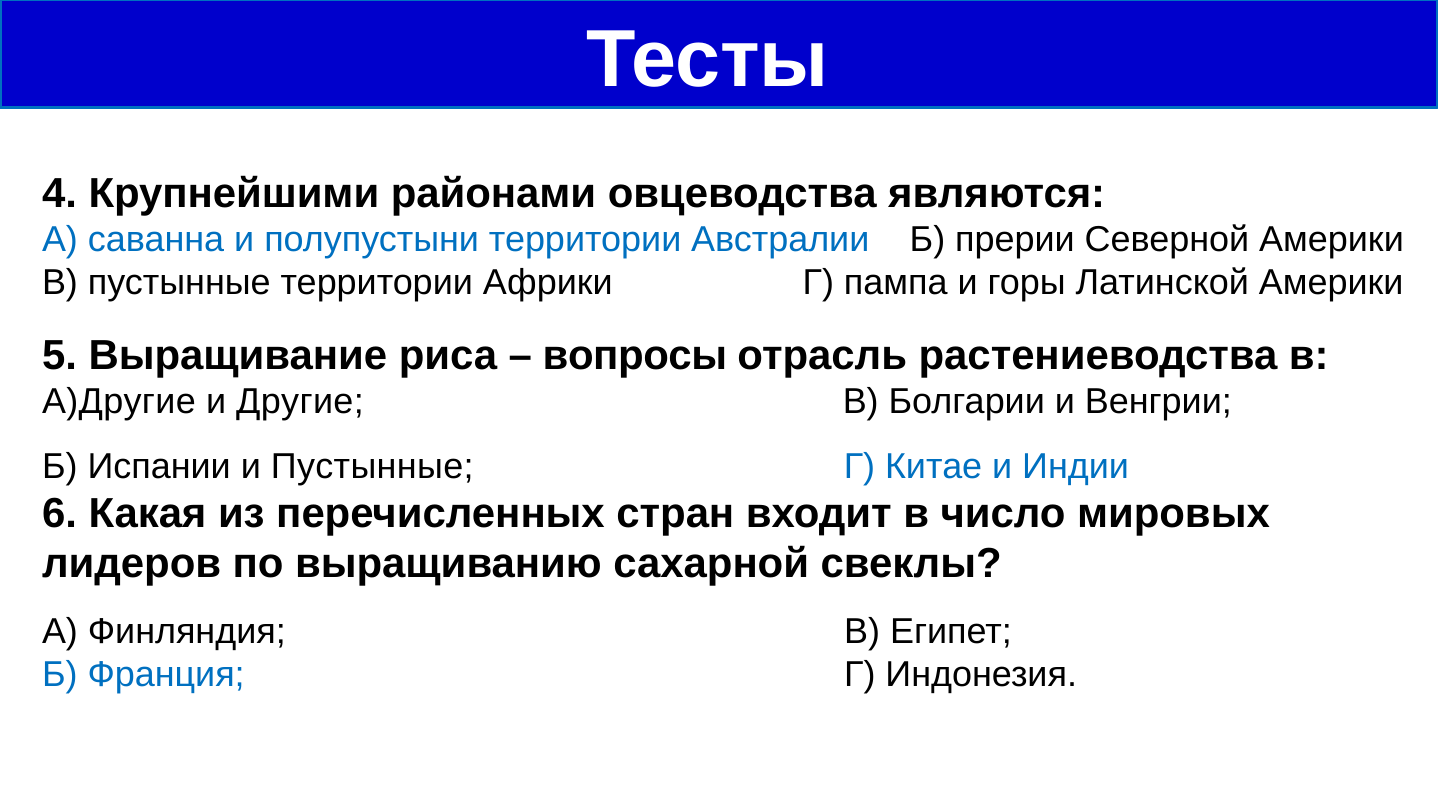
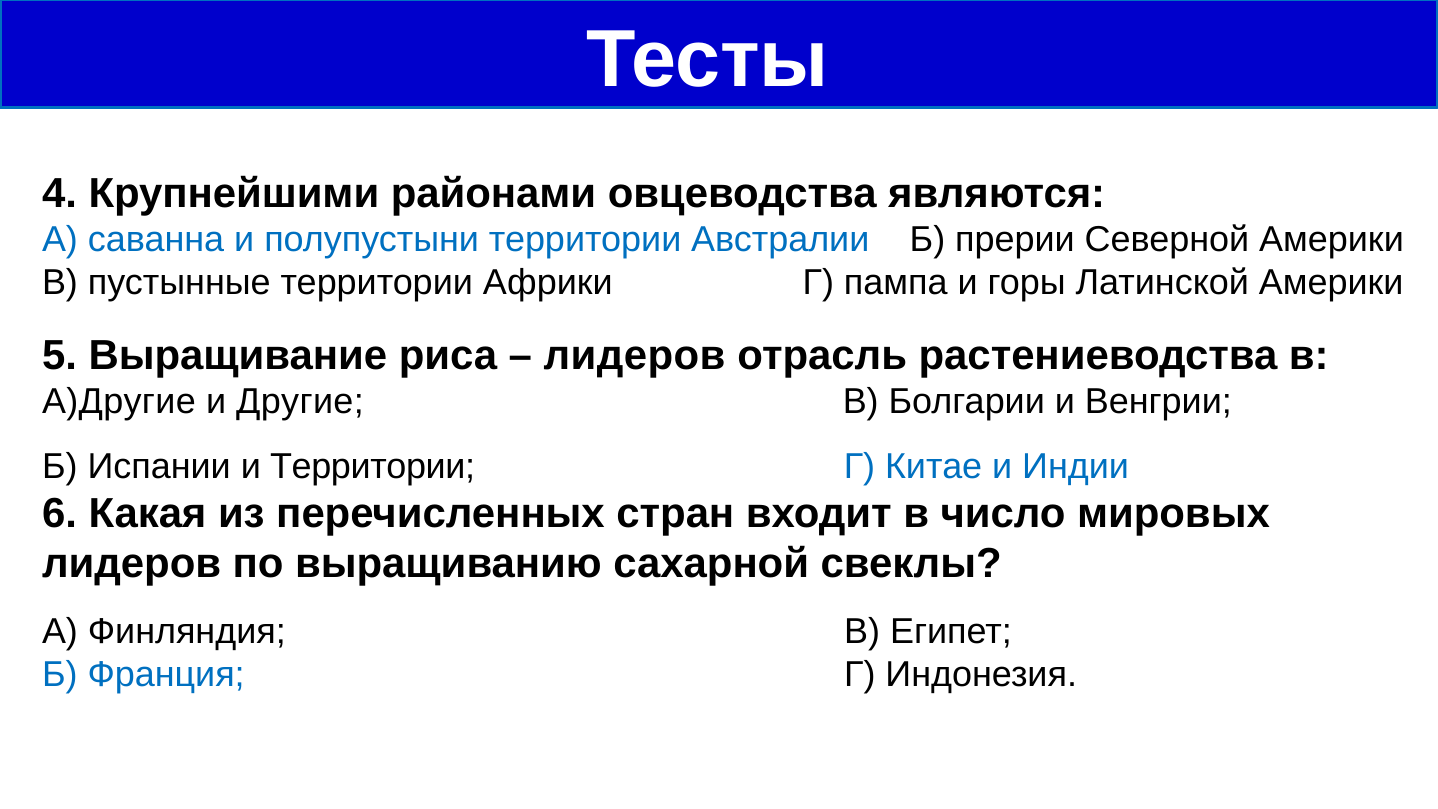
вопросы: вопросы -> лидеров (634, 355)
и Пустынные: Пустынные -> Территории (373, 466)
